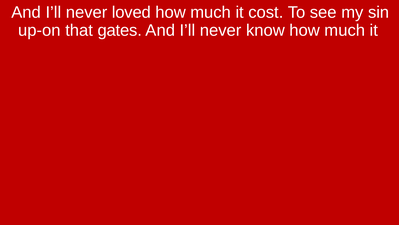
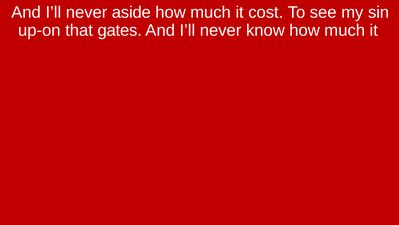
loved: loved -> aside (131, 12)
